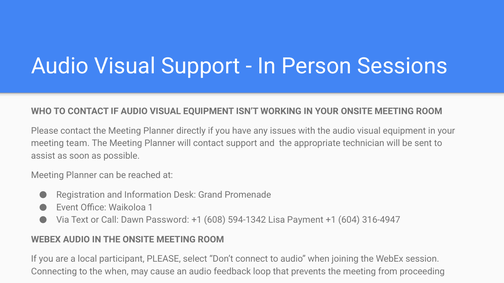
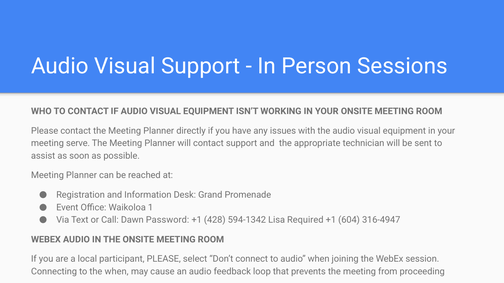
team: team -> serve (78, 143)
608: 608 -> 428 (215, 220)
Payment: Payment -> Required (305, 220)
